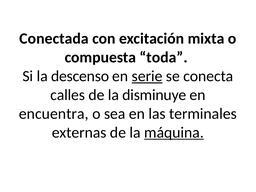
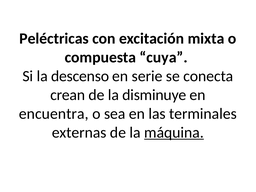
Conectada: Conectada -> Peléctricas (54, 39)
toda: toda -> cuya (164, 57)
serie underline: present -> none (147, 76)
calles: calles -> crean (68, 95)
